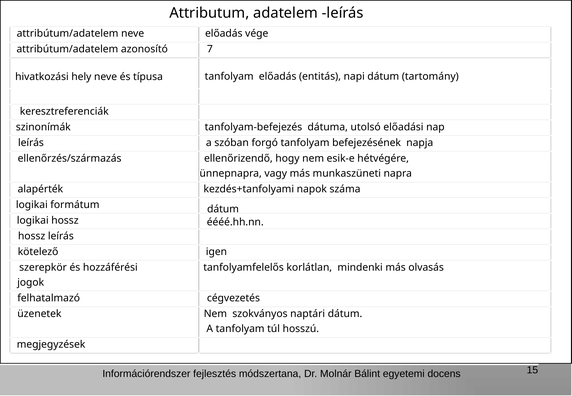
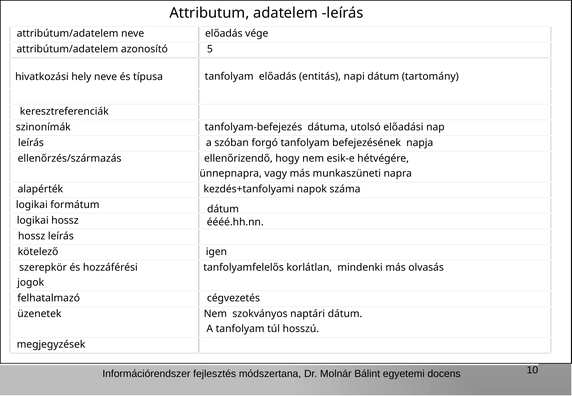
7: 7 -> 5 (210, 49)
15: 15 -> 10 (532, 370)
